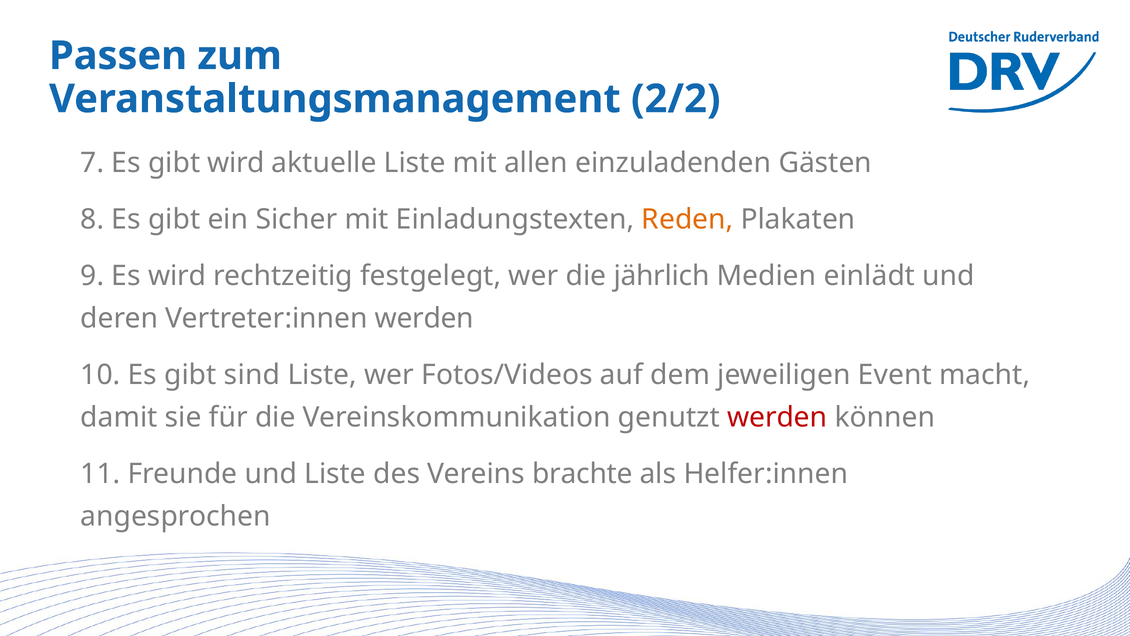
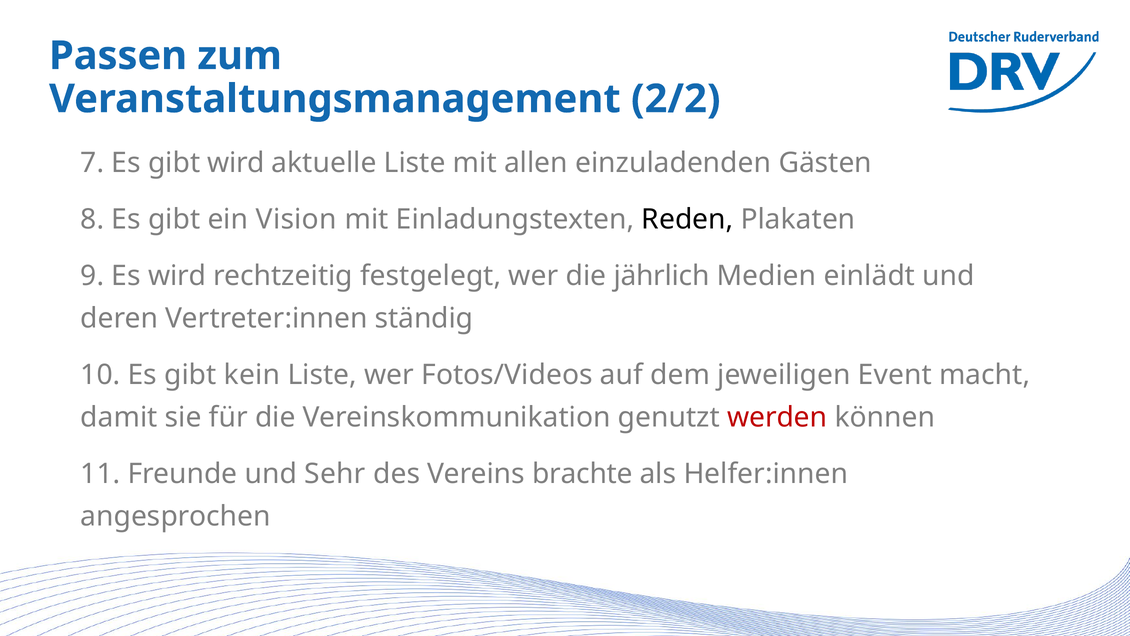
Sicher: Sicher -> Vision (296, 219)
Reden colour: orange -> black (687, 219)
Vertreter:innen werden: werden -> ständig (424, 318)
sind: sind -> kein (252, 375)
und Liste: Liste -> Sehr (335, 474)
